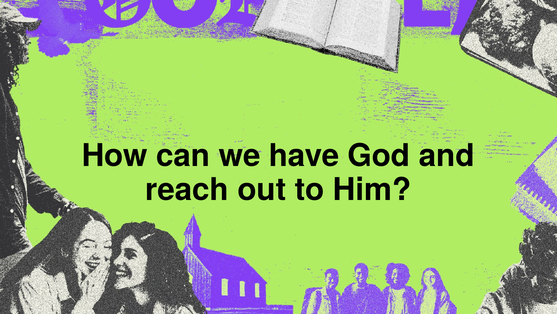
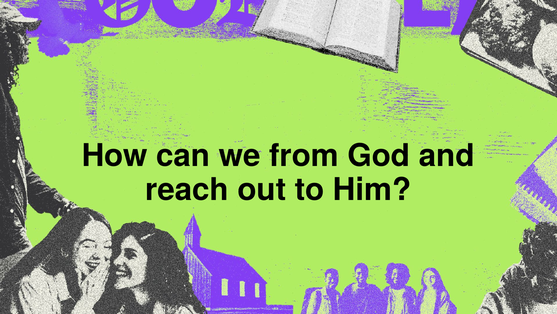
have: have -> from (304, 155)
